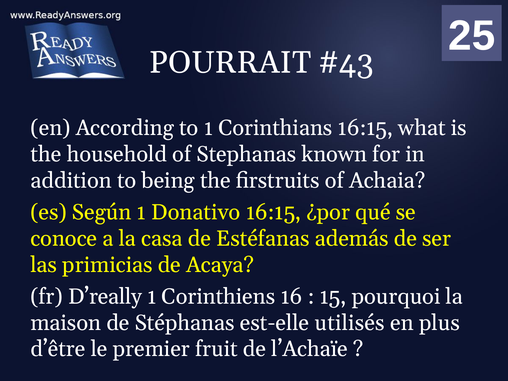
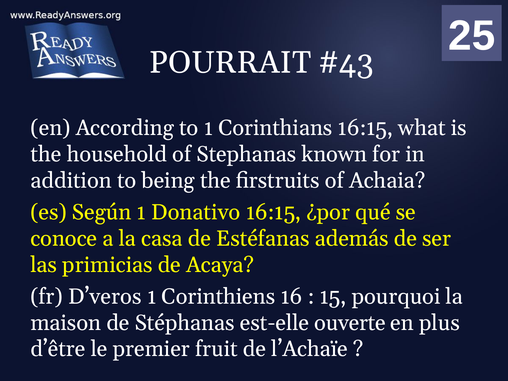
D’really: D’really -> D’veros (105, 297)
utilisés: utilisés -> ouverte (350, 323)
